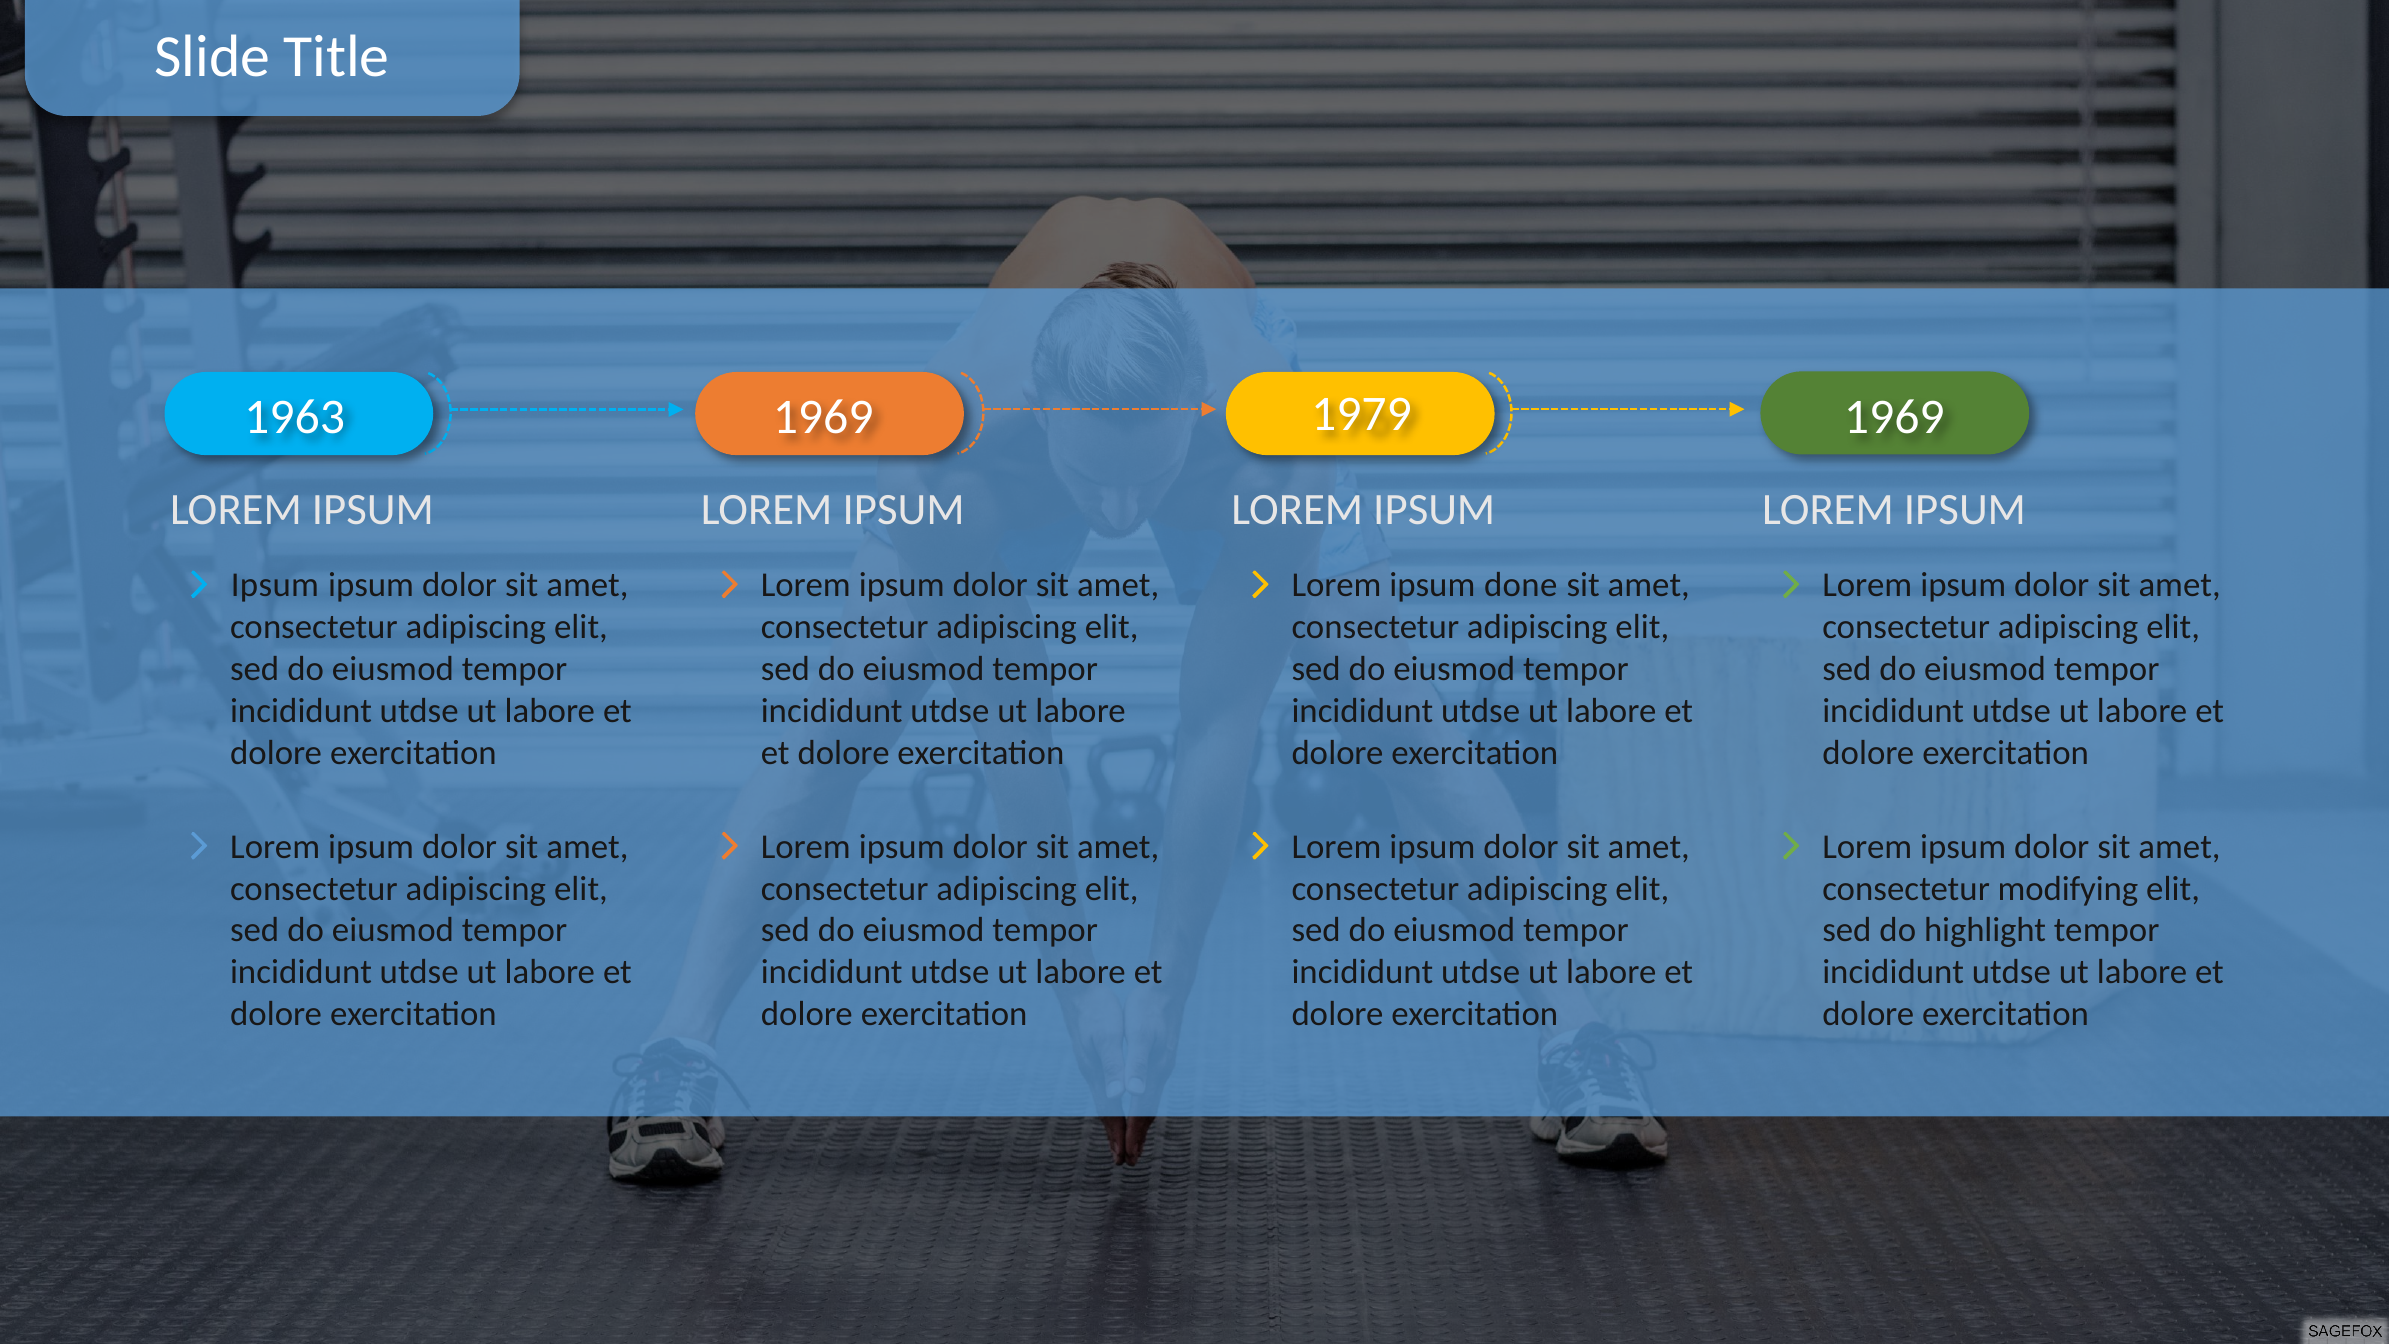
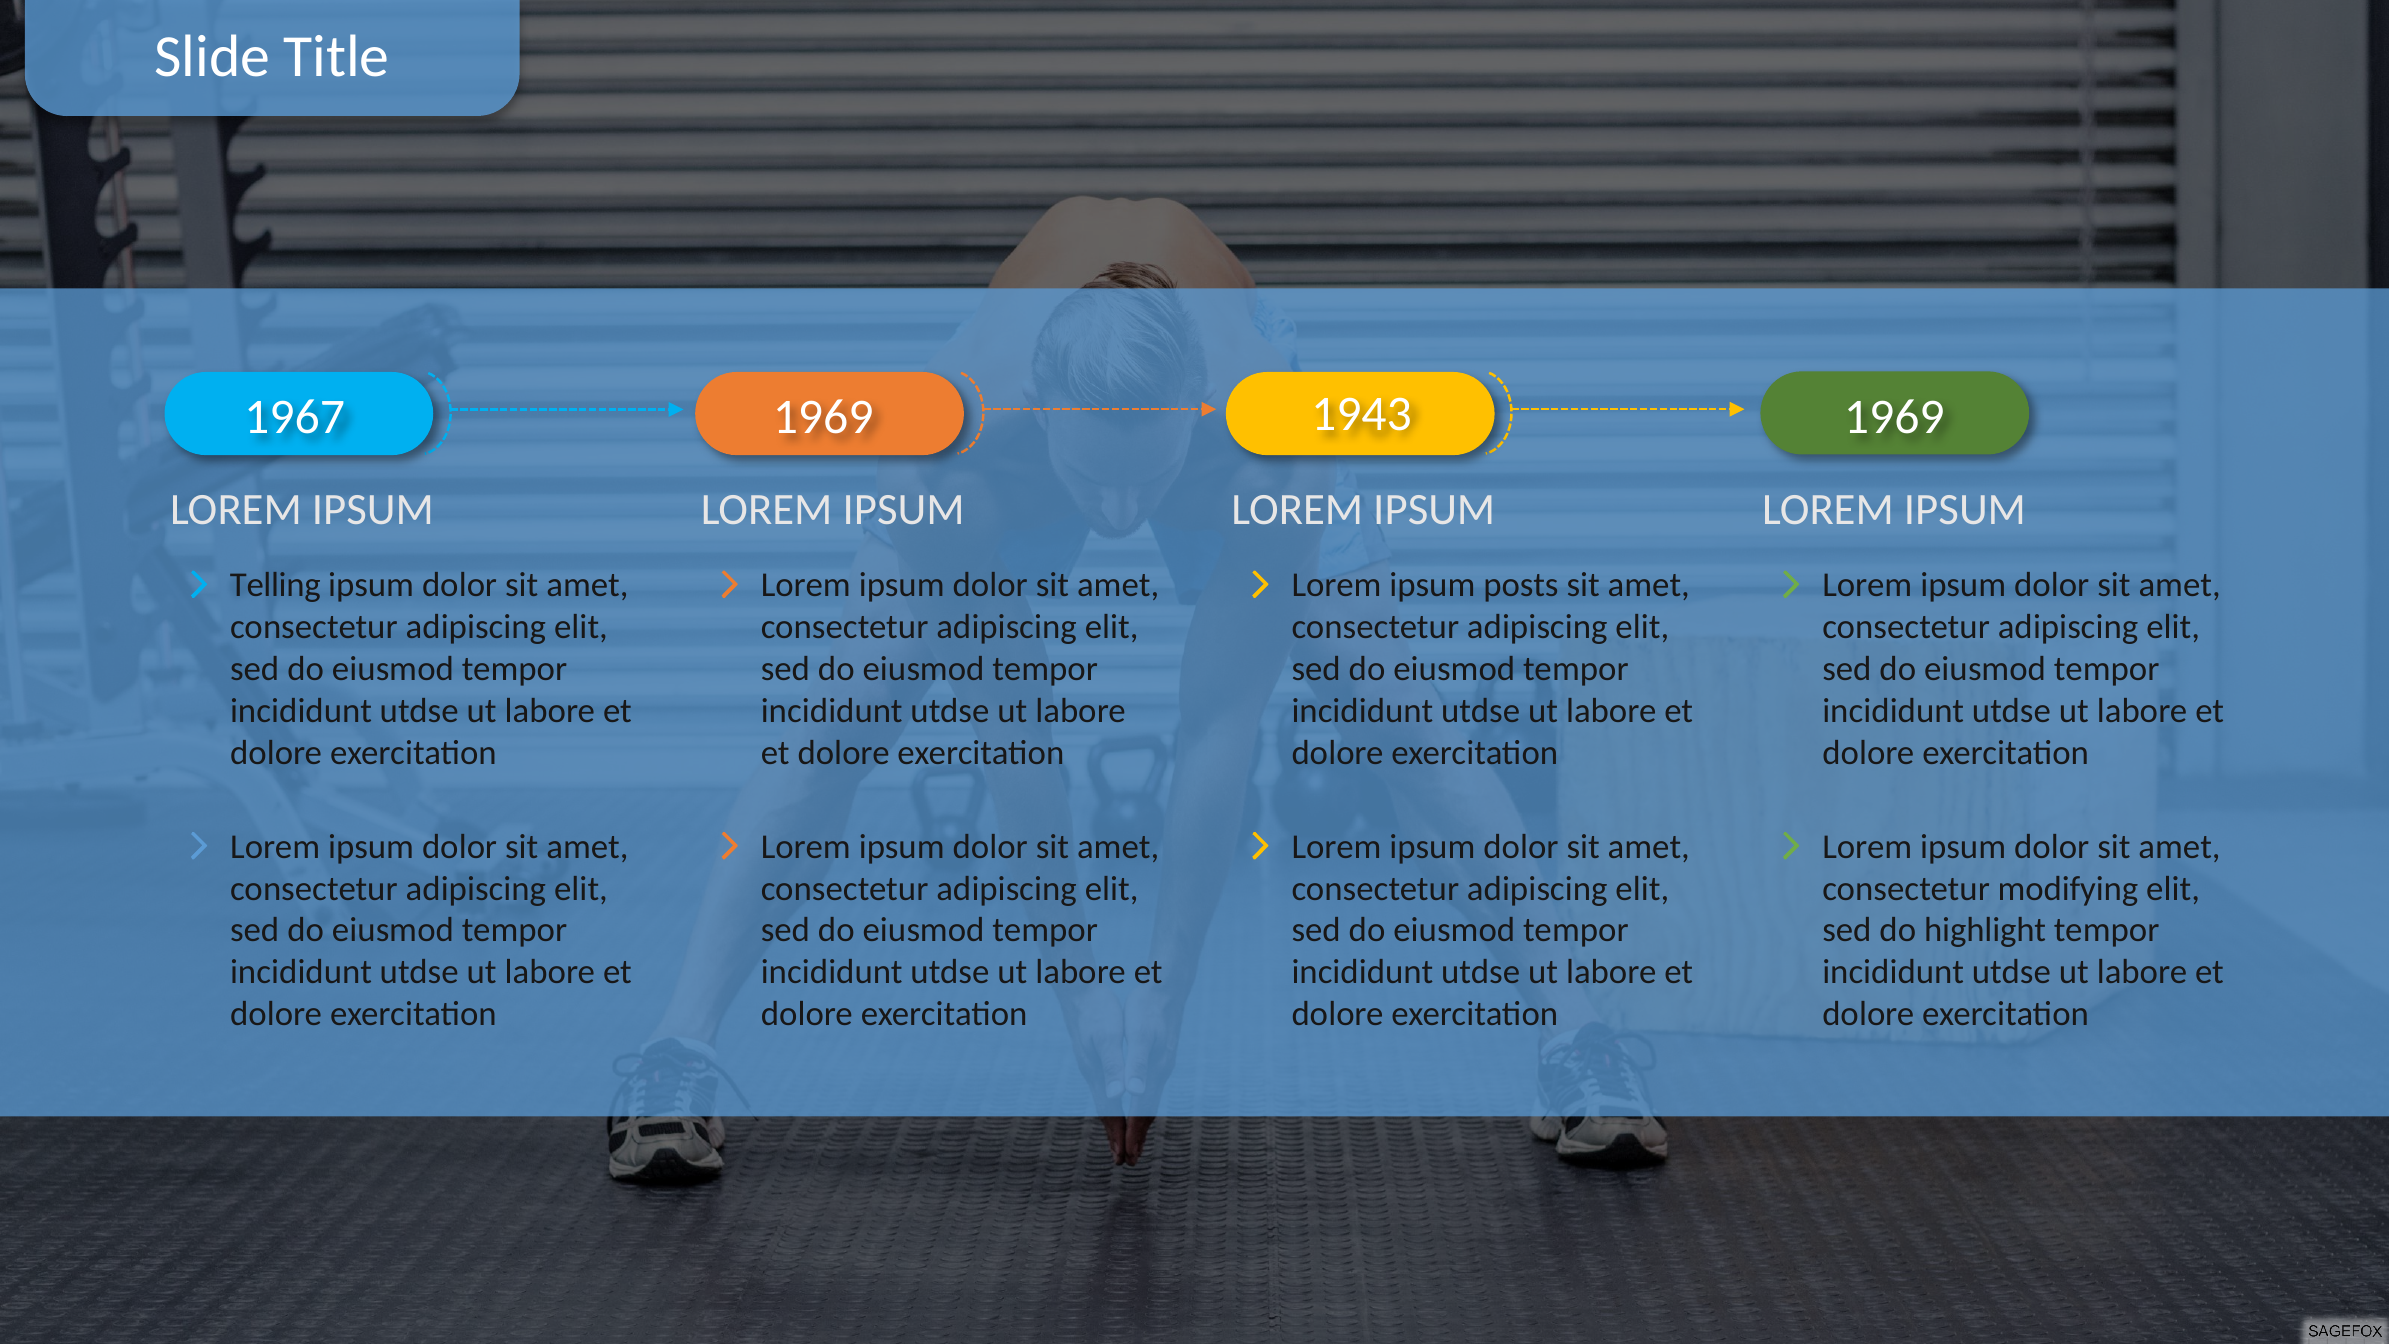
1963: 1963 -> 1967 (295, 417)
1979: 1979 -> 1943 (1361, 414)
Ipsum: Ipsum -> Telling (275, 585)
done: done -> posts (1521, 585)
